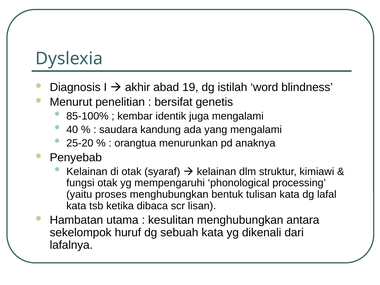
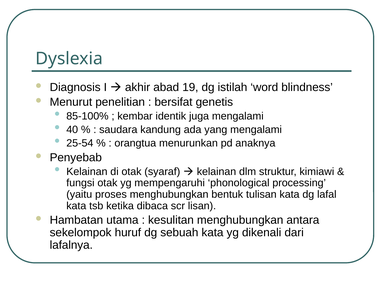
25-20: 25-20 -> 25-54 (80, 143)
